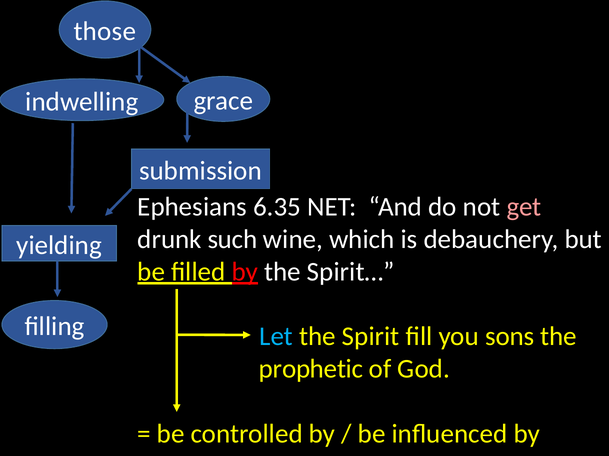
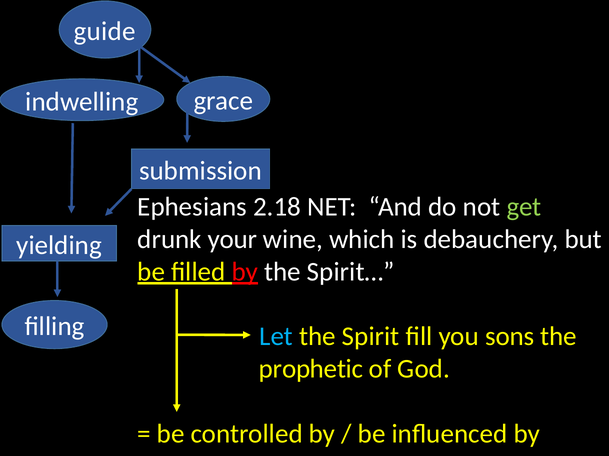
those: those -> guide (105, 31)
6.35: 6.35 -> 2.18 (277, 207)
get colour: pink -> light green (524, 207)
such: such -> your (232, 240)
